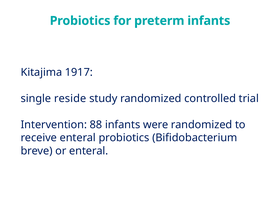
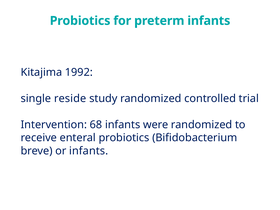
1917: 1917 -> 1992 (79, 72)
88: 88 -> 68 (96, 125)
or enteral: enteral -> infants (89, 151)
